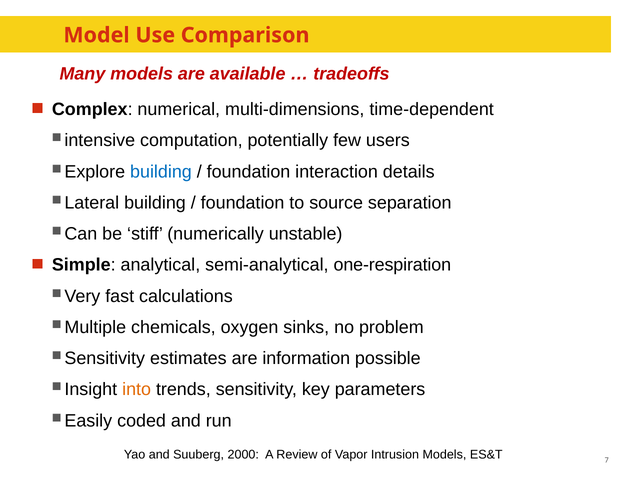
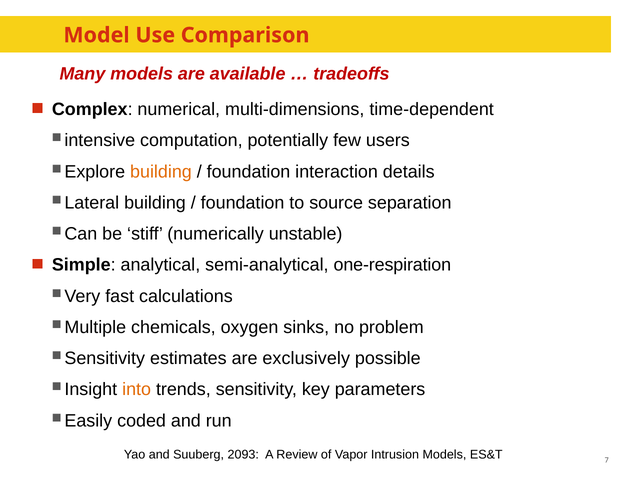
building colour: blue -> orange (161, 172)
information: information -> exclusively (306, 358)
2000: 2000 -> 2093 (243, 455)
